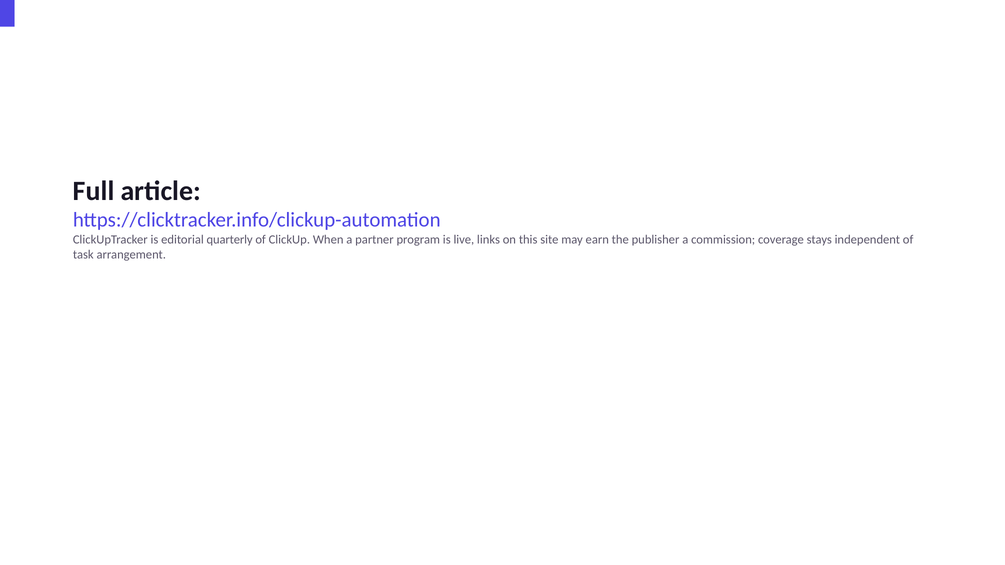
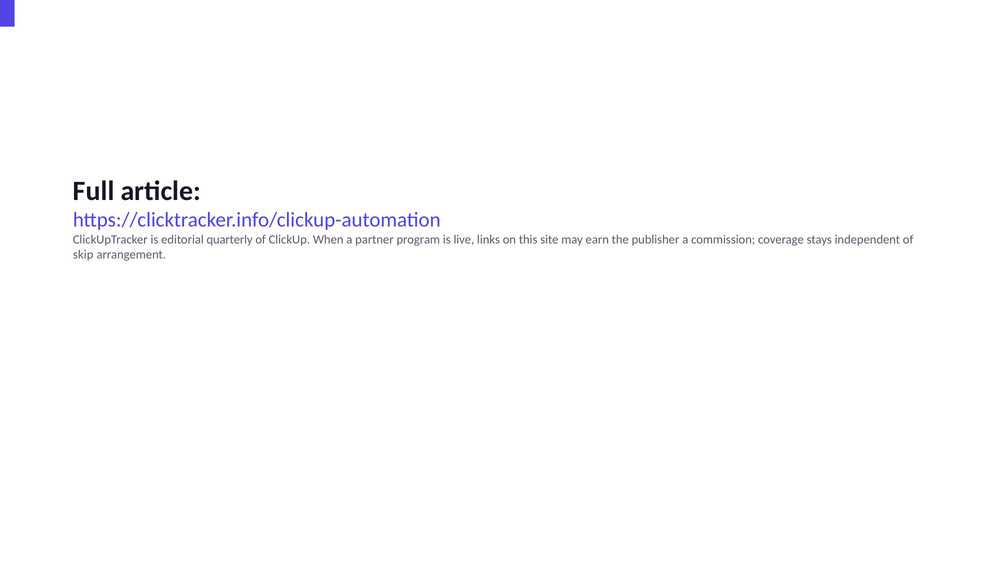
task: task -> skip (83, 255)
